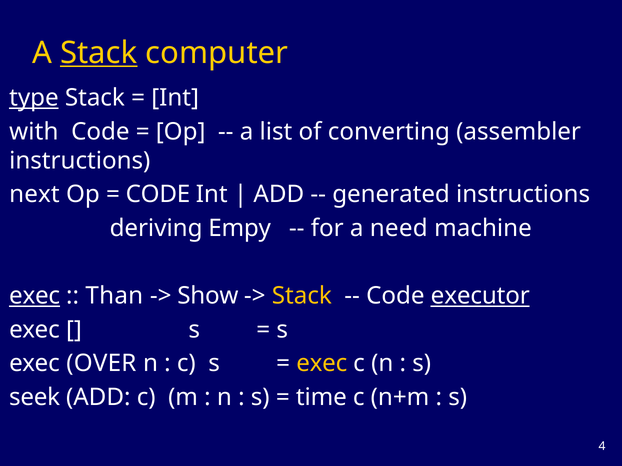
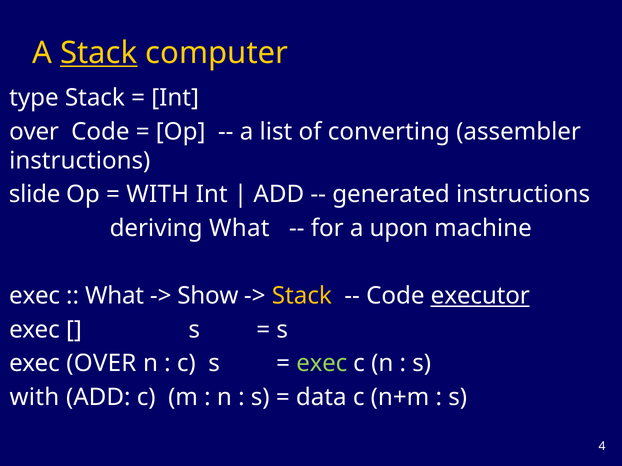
type underline: present -> none (34, 98)
with: with -> over (34, 132)
next: next -> slide (35, 195)
CODE: CODE -> WITH (158, 195)
deriving Empy: Empy -> What (239, 229)
need: need -> upon (399, 229)
exec underline: present -> none (35, 296)
Than: Than -> What (115, 296)
exec colour: yellow -> light green (322, 364)
seek: seek -> with (34, 398)
time: time -> data (321, 398)
